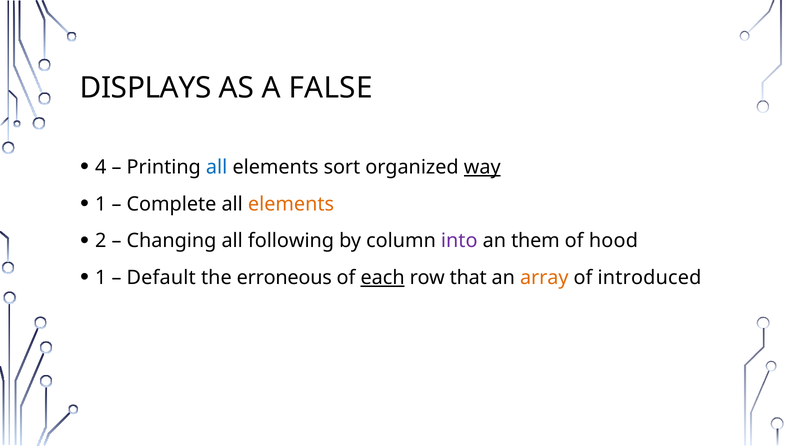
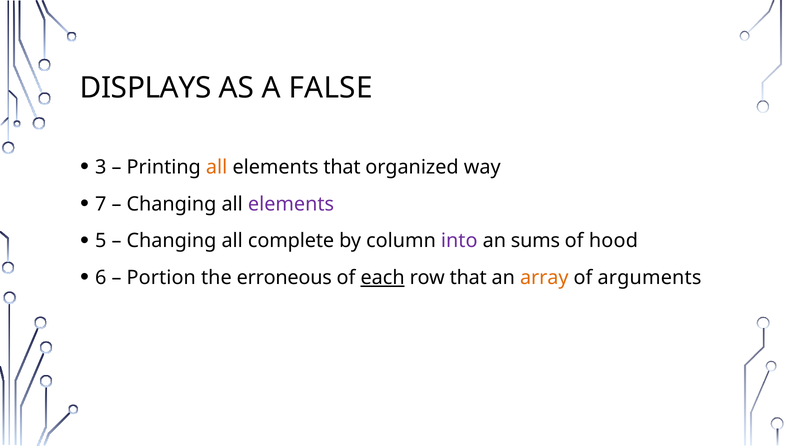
4: 4 -> 3 (101, 167)
all colour: blue -> orange (217, 167)
elements sort: sort -> that (342, 167)
way underline: present -> none (482, 167)
1: 1 -> 7 (101, 204)
Complete: Complete -> Changing (171, 204)
elements colour: orange -> purple (291, 204)
2: 2 -> 5 (101, 241)
following: following -> complete (291, 241)
them: them -> sums (535, 241)
1: 1 -> 6 (101, 278)
Default: Default -> Portion (161, 278)
introduced: introduced -> arguments (649, 278)
